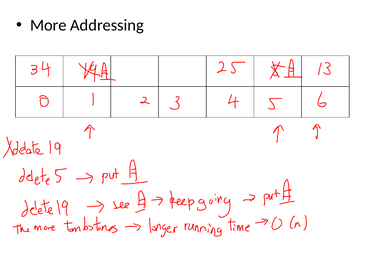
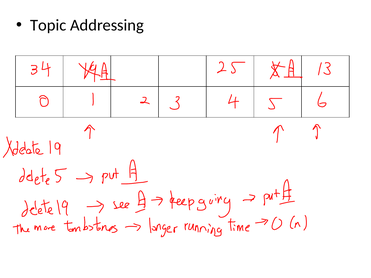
More: More -> Topic (48, 25)
